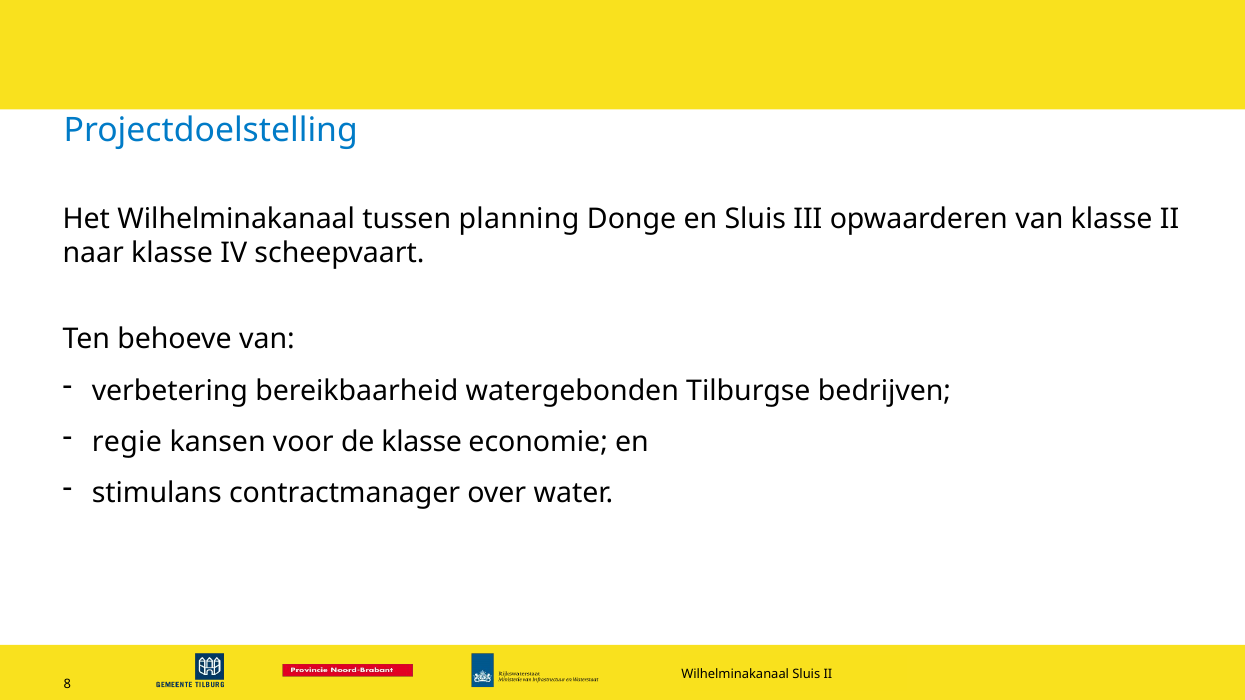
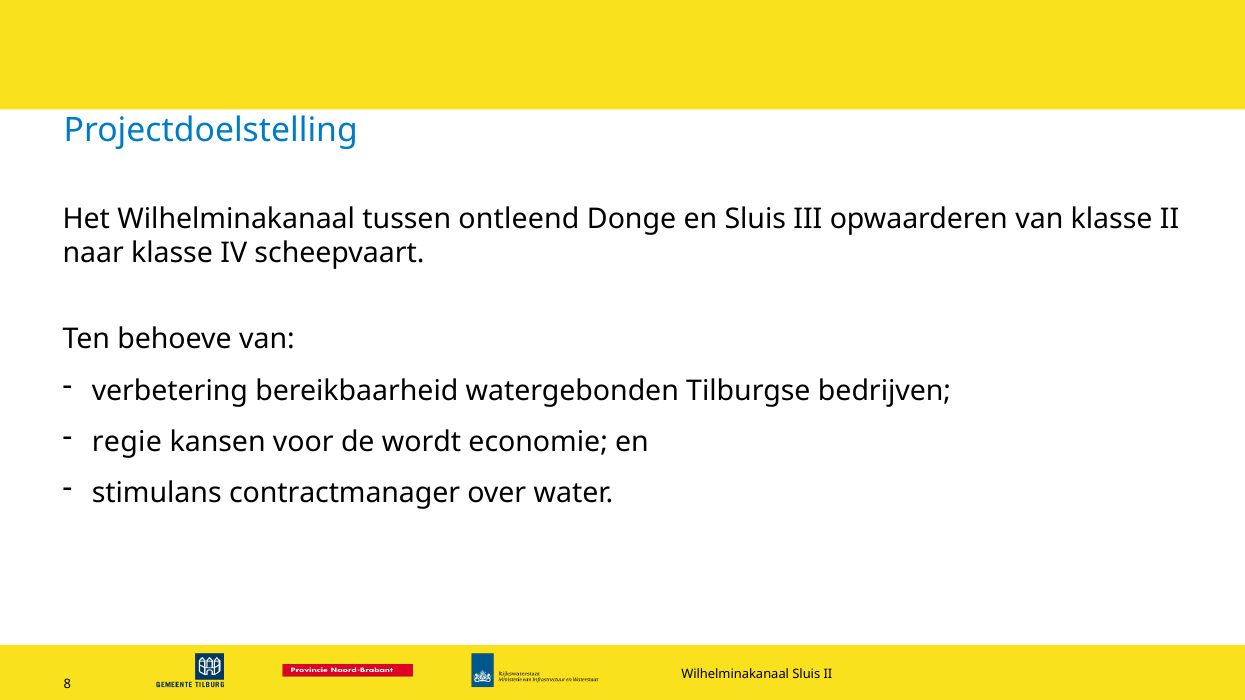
planning: planning -> ontleend (519, 219)
de klasse: klasse -> wordt (422, 442)
